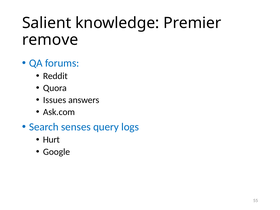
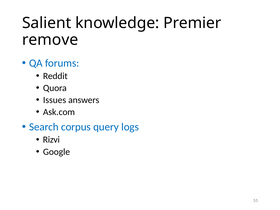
senses: senses -> corpus (76, 127)
Hurt: Hurt -> Rizvi (51, 140)
